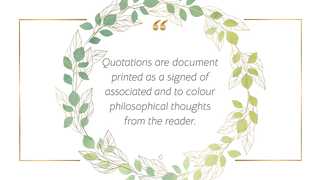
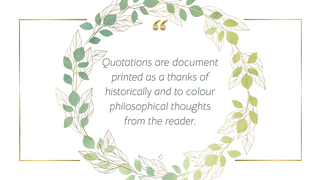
signed: signed -> thanks (182, 77)
associated: associated -> historically (129, 92)
